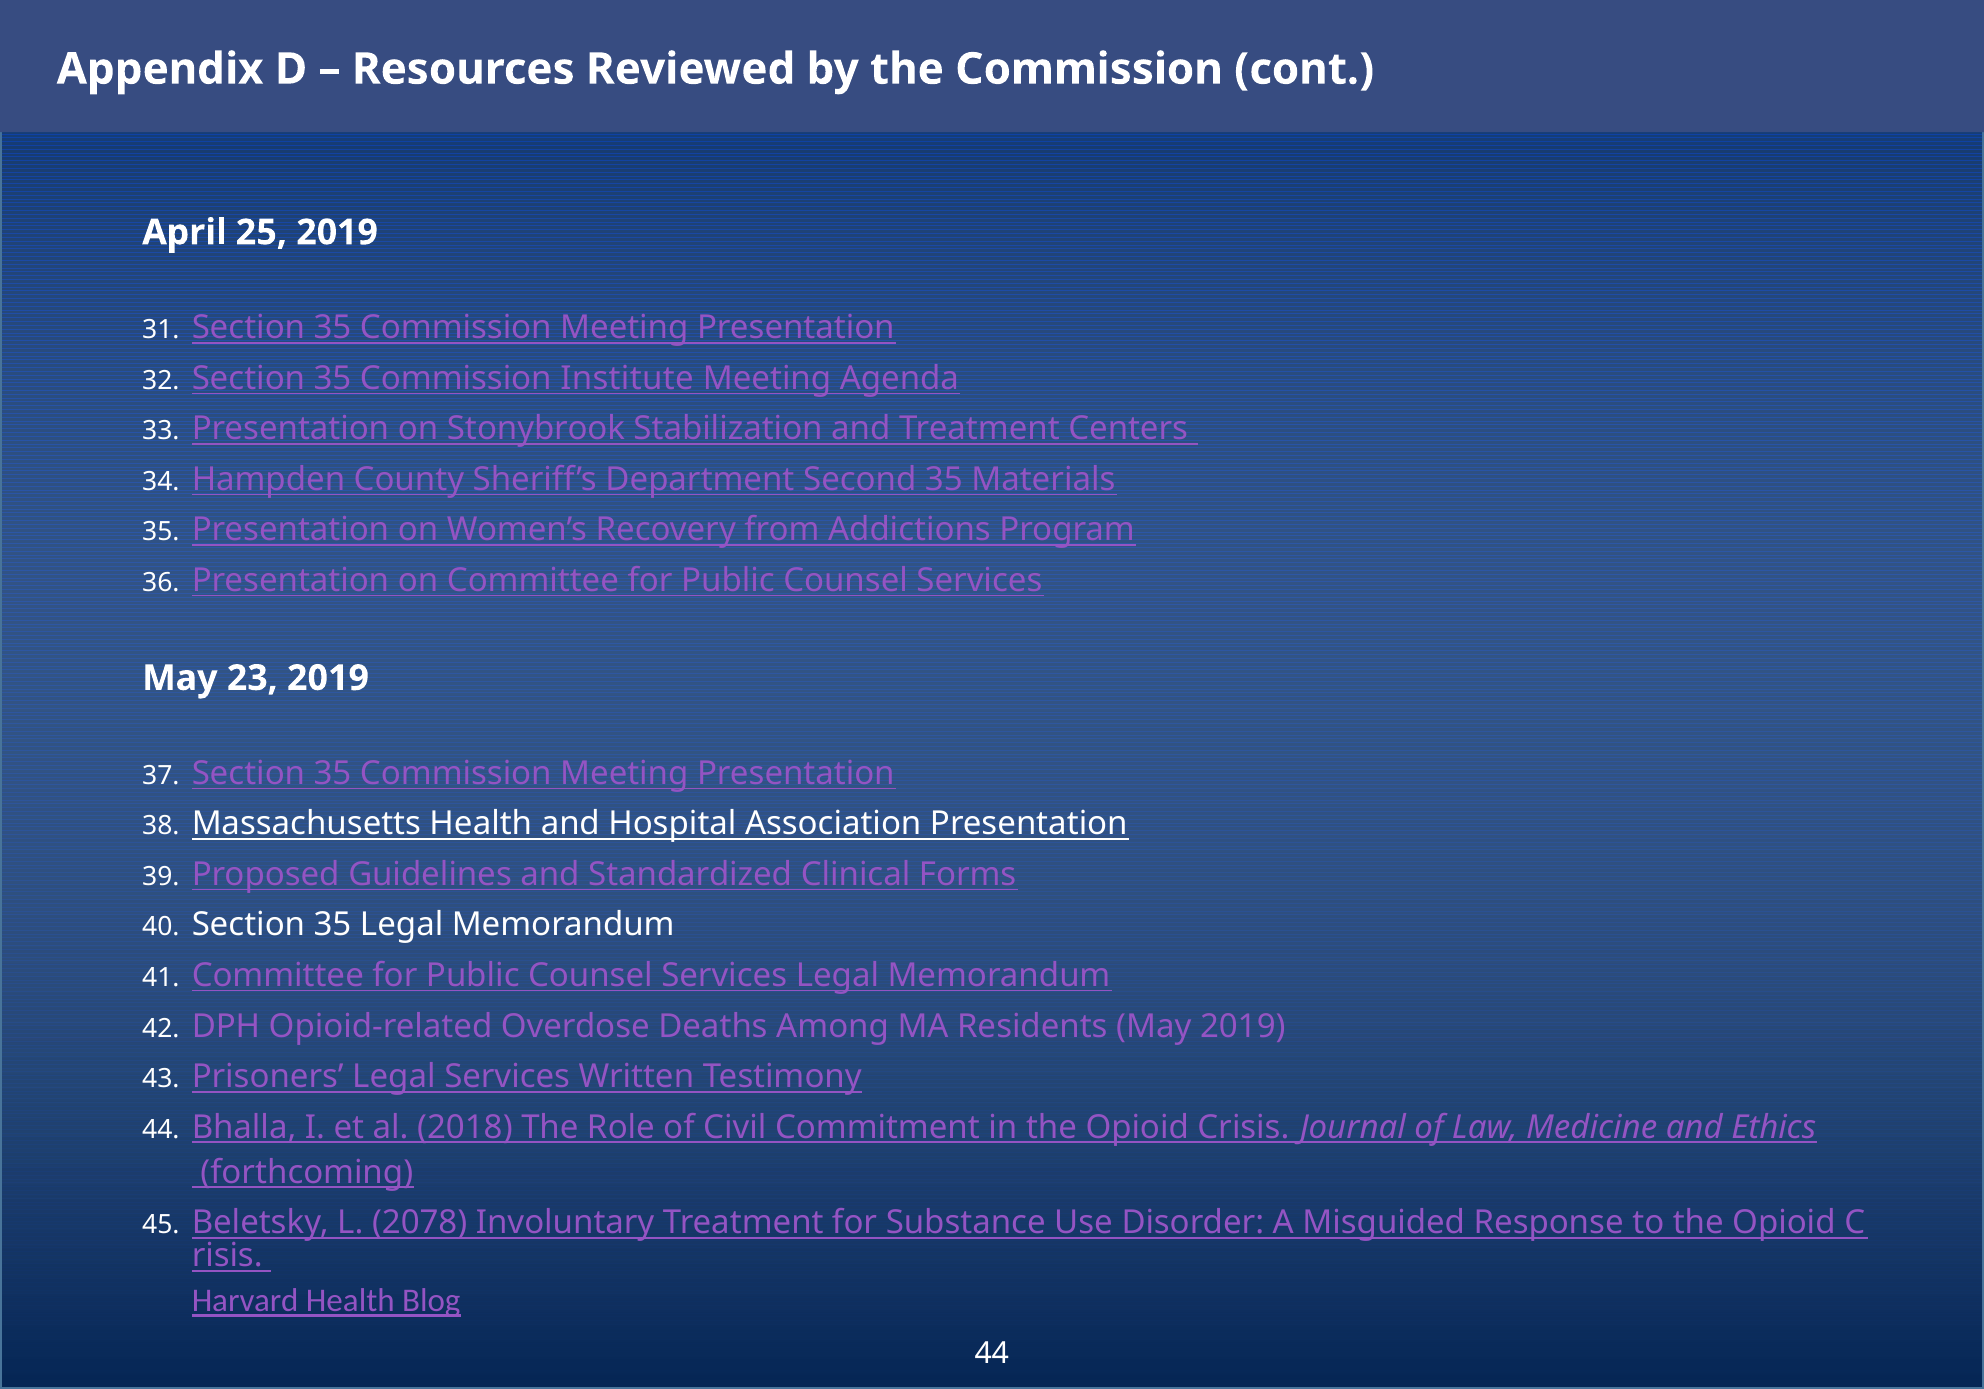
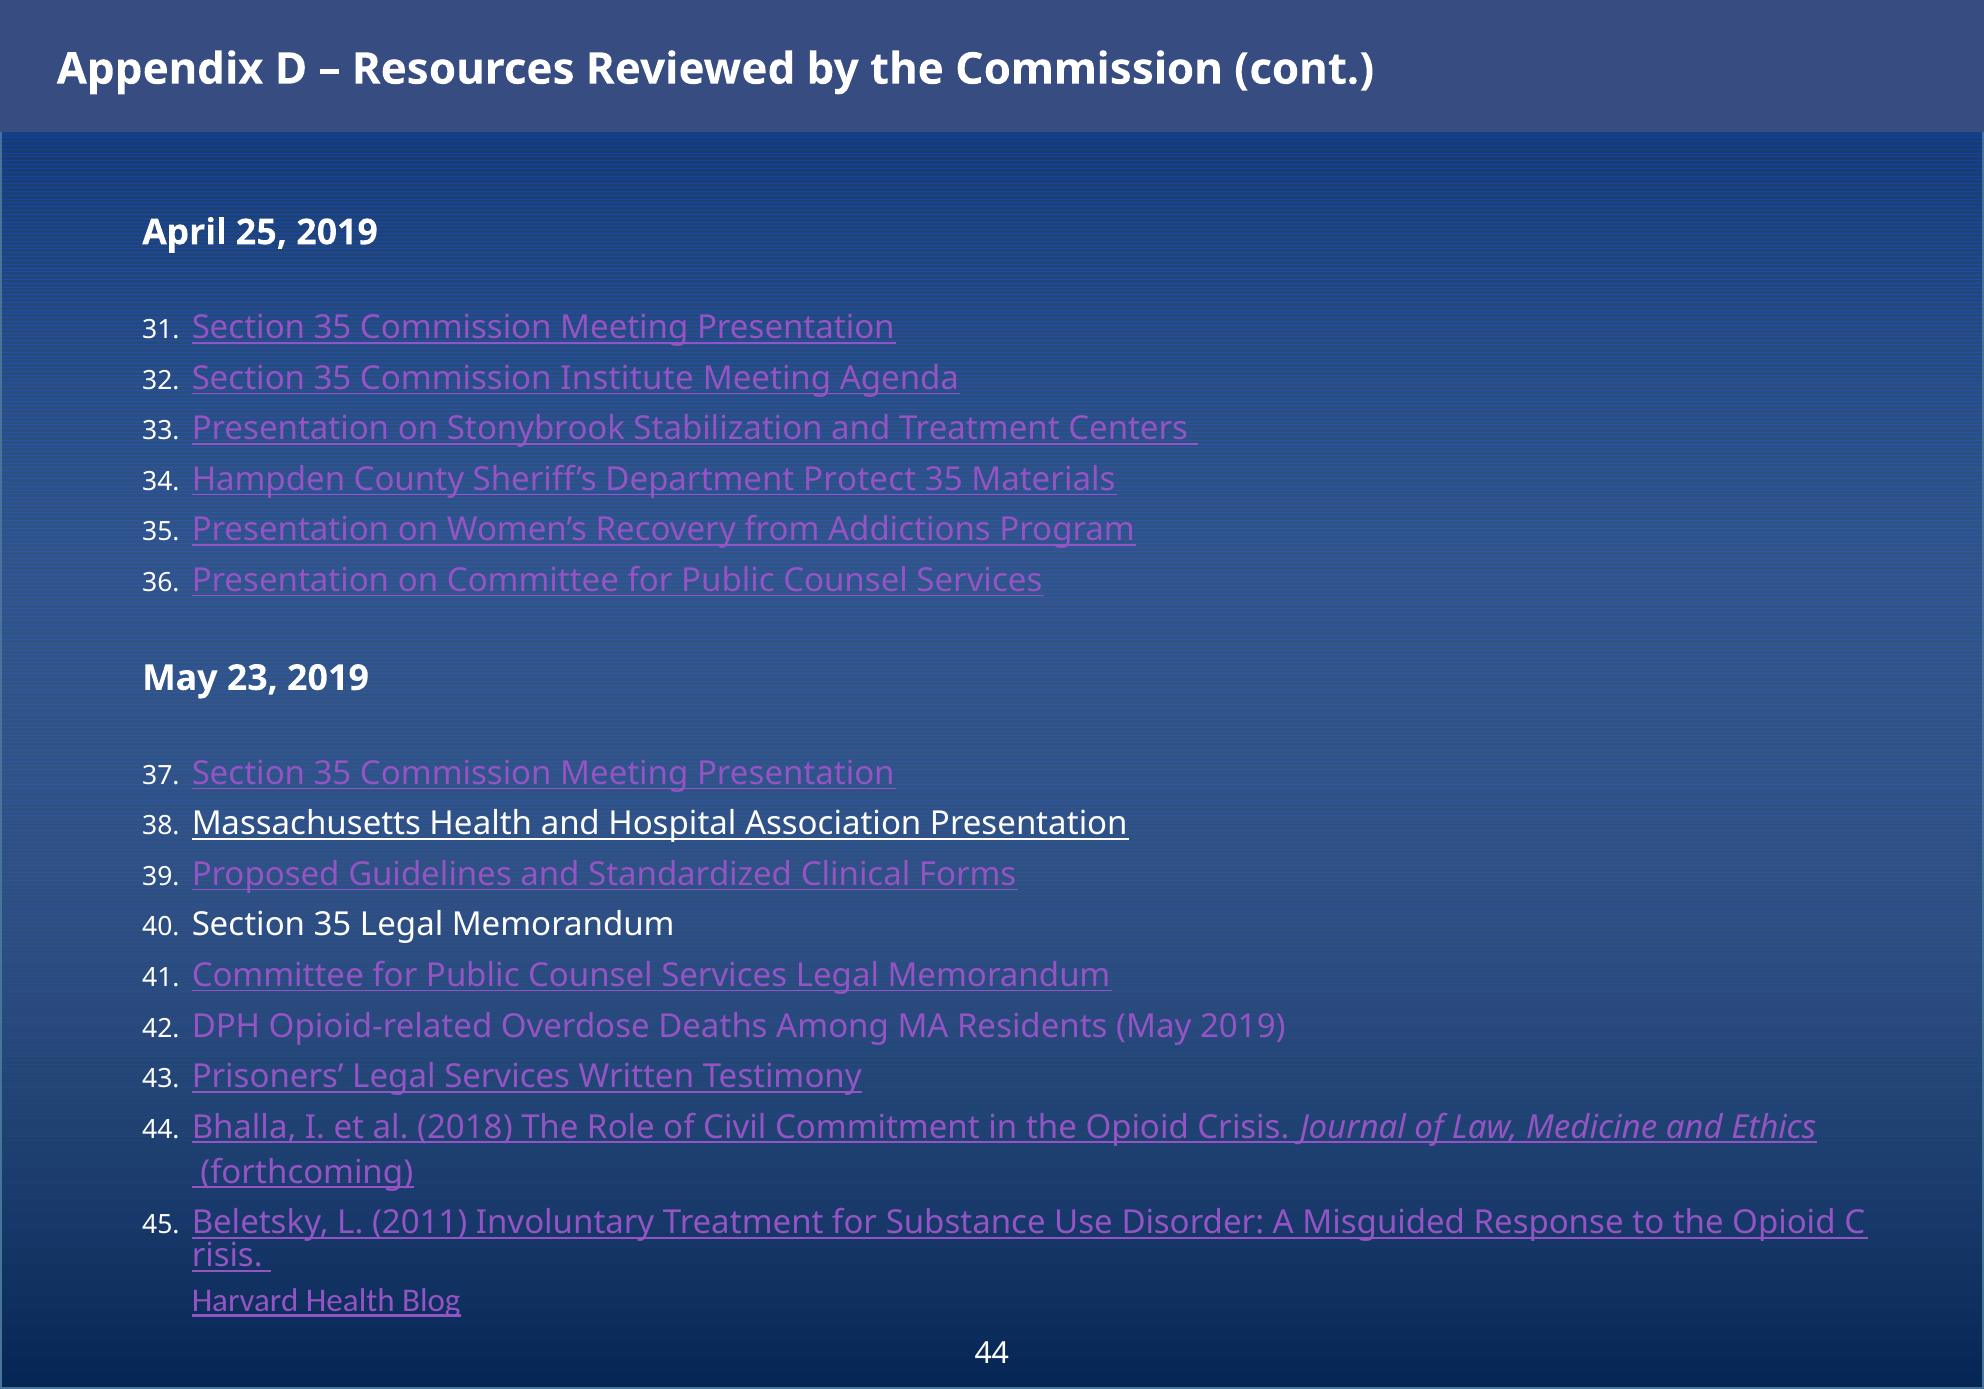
Second: Second -> Protect (860, 479)
2078: 2078 -> 2011 (420, 1223)
